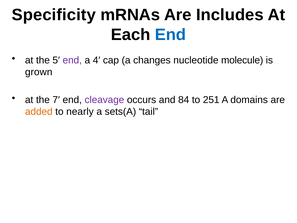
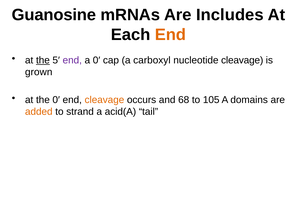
Specificity: Specificity -> Guanosine (54, 15)
End colour: blue -> orange (170, 35)
the underline: none -> present (43, 60)
a 4′: 4′ -> 0′ (97, 60)
changes: changes -> carboxyl (152, 60)
nucleotide molecule: molecule -> cleavage (242, 60)
the 7′: 7′ -> 0′ (56, 100)
cleavage colour: purple -> orange (104, 100)
84: 84 -> 68 (184, 100)
251: 251 -> 105 (211, 100)
nearly: nearly -> strand (80, 112)
sets(A: sets(A -> acid(A (120, 112)
